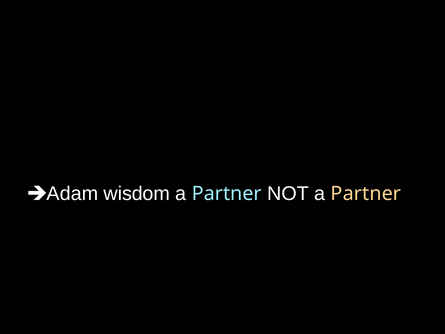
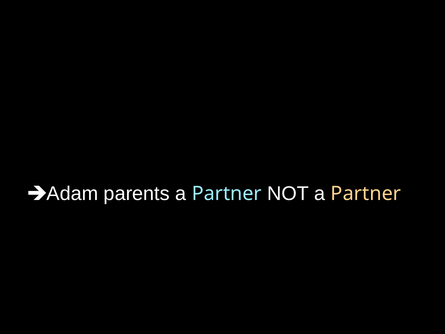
wisdom: wisdom -> parents (137, 193)
